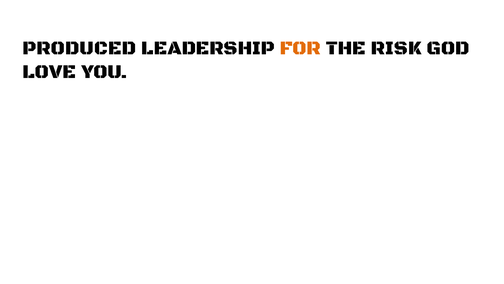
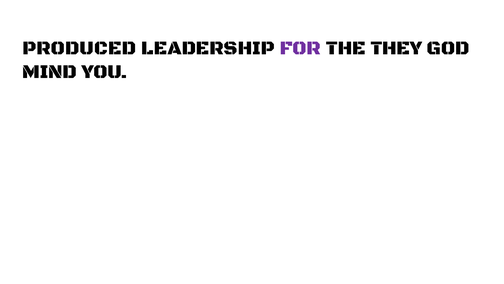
FOR colour: orange -> purple (300, 48)
RISK: RISK -> THEY (396, 48)
LOVE: LOVE -> MIND (49, 71)
